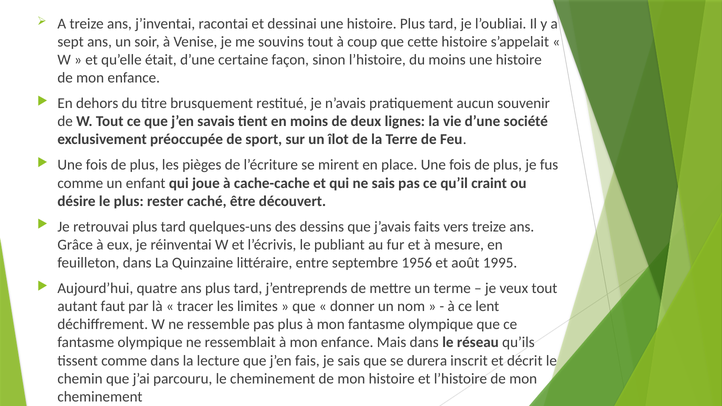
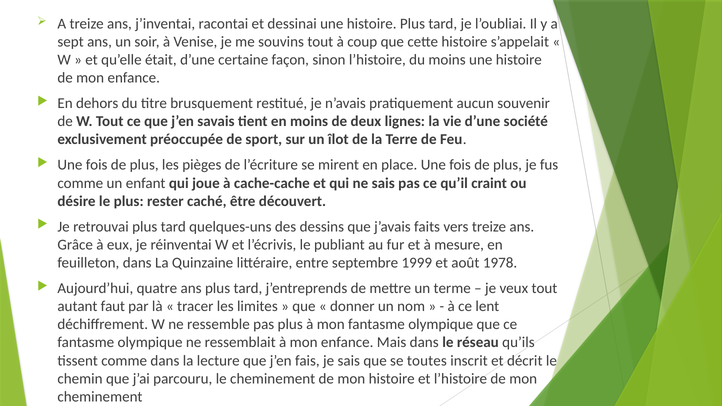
1956: 1956 -> 1999 (417, 263)
1995: 1995 -> 1978 (500, 263)
durera: durera -> toutes (427, 361)
